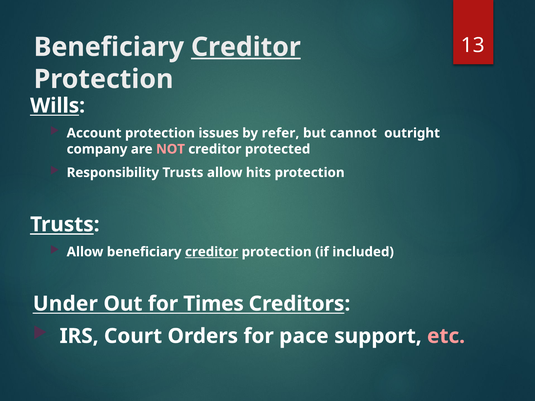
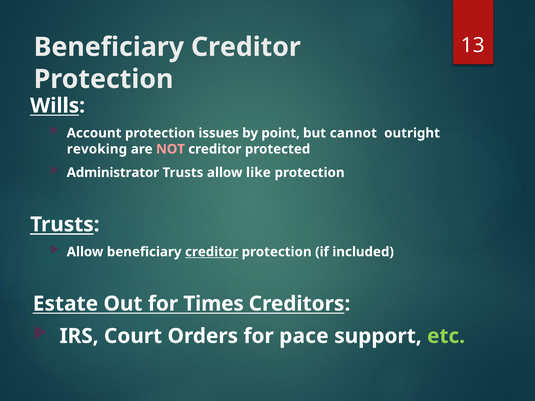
Creditor underline: present -> none (246, 47)
refer: refer -> point (281, 133)
company: company -> revoking (97, 149)
Responsibility: Responsibility -> Administrator (113, 173)
hits: hits -> like (258, 173)
Under: Under -> Estate (65, 304)
etc colour: pink -> light green (446, 336)
